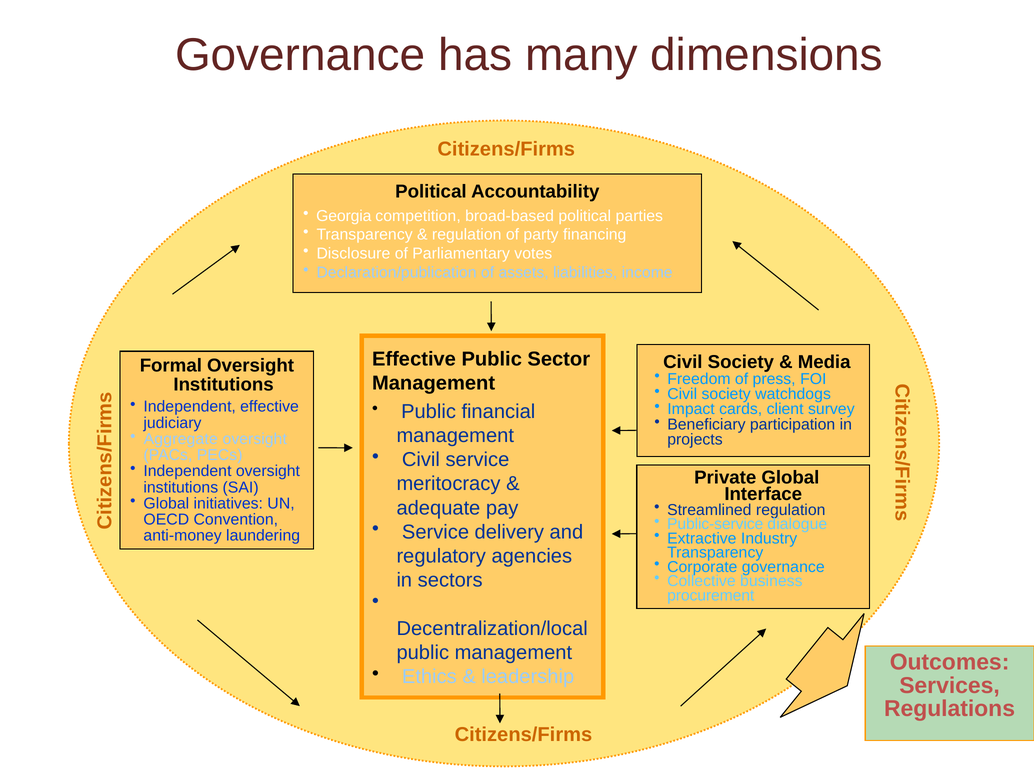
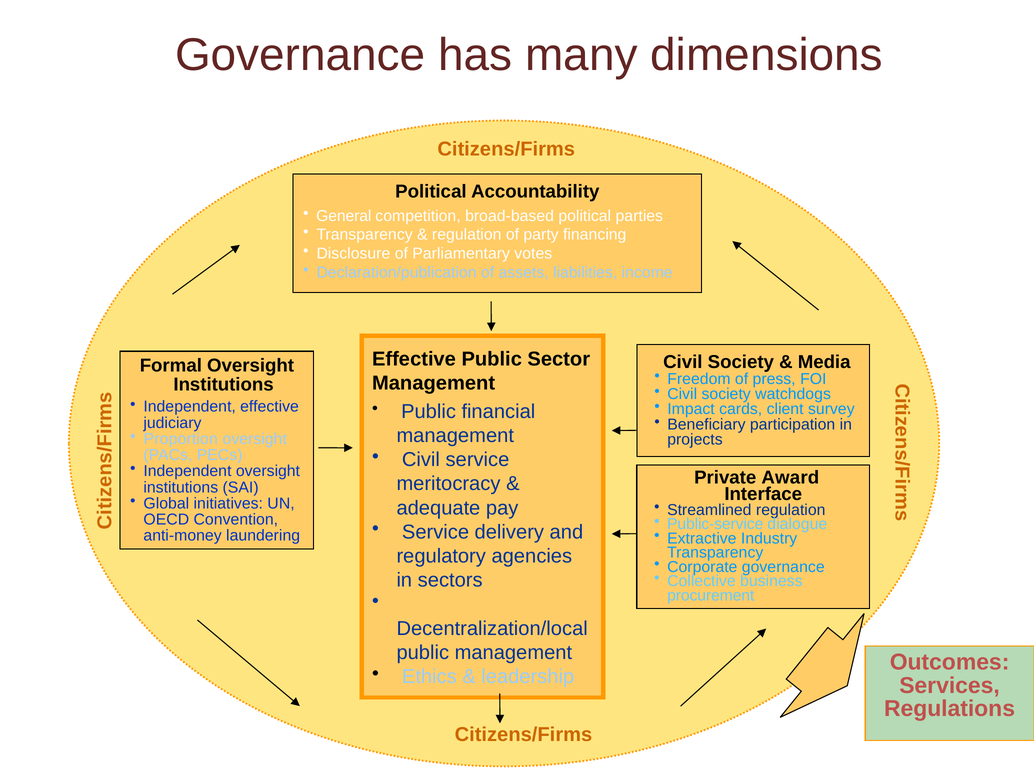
Georgia: Georgia -> General (344, 216)
Aggregate: Aggregate -> Proportion (181, 439)
Private Global: Global -> Award (790, 478)
